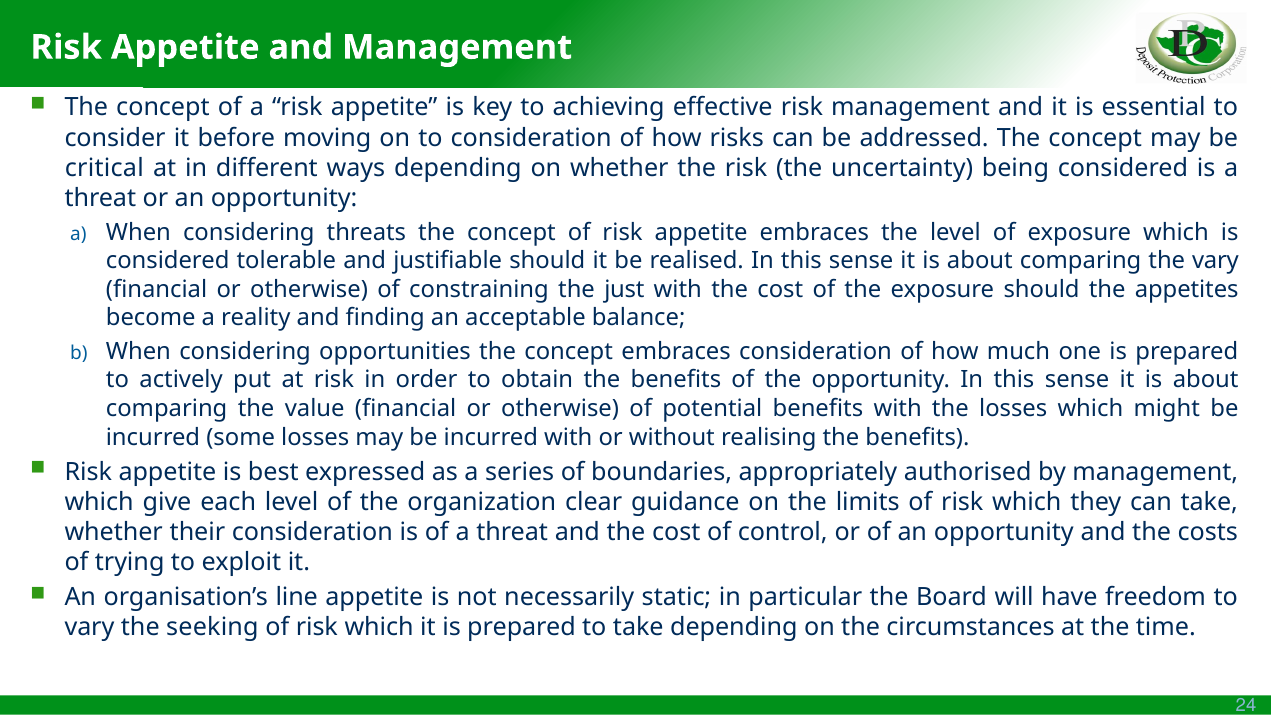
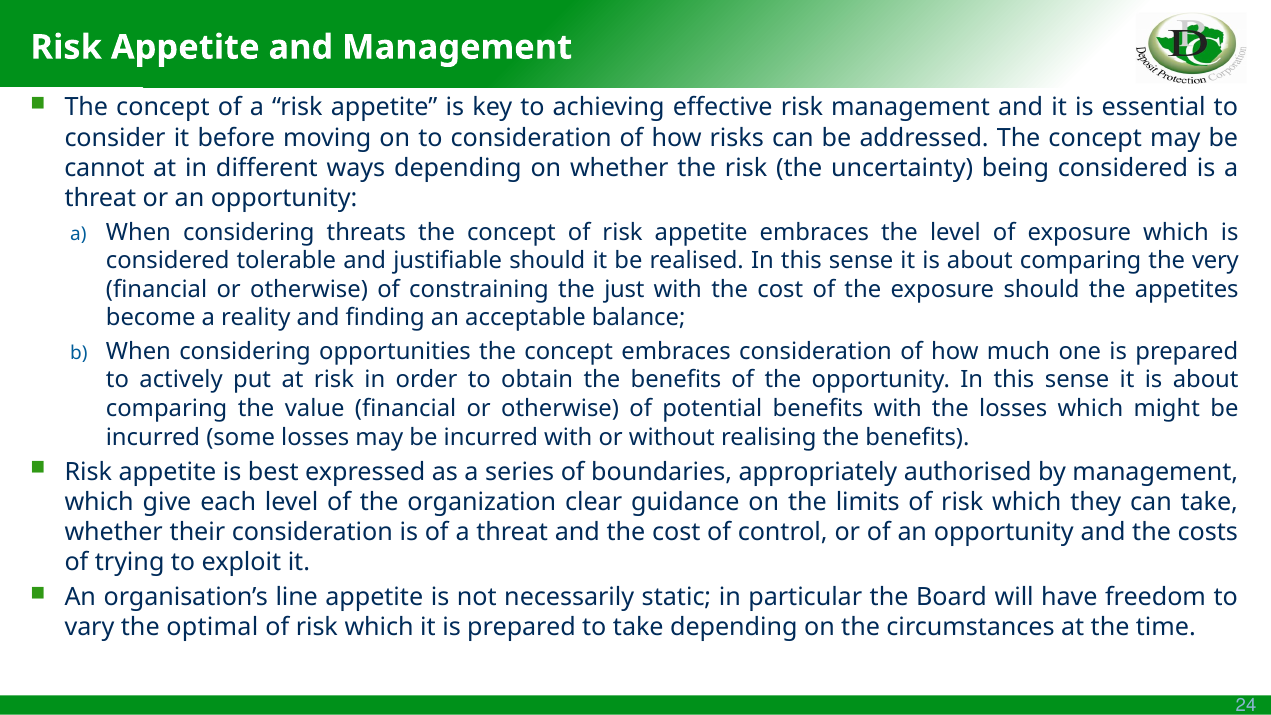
critical: critical -> cannot (105, 168)
the vary: vary -> very (1215, 261)
seeking: seeking -> optimal (212, 628)
